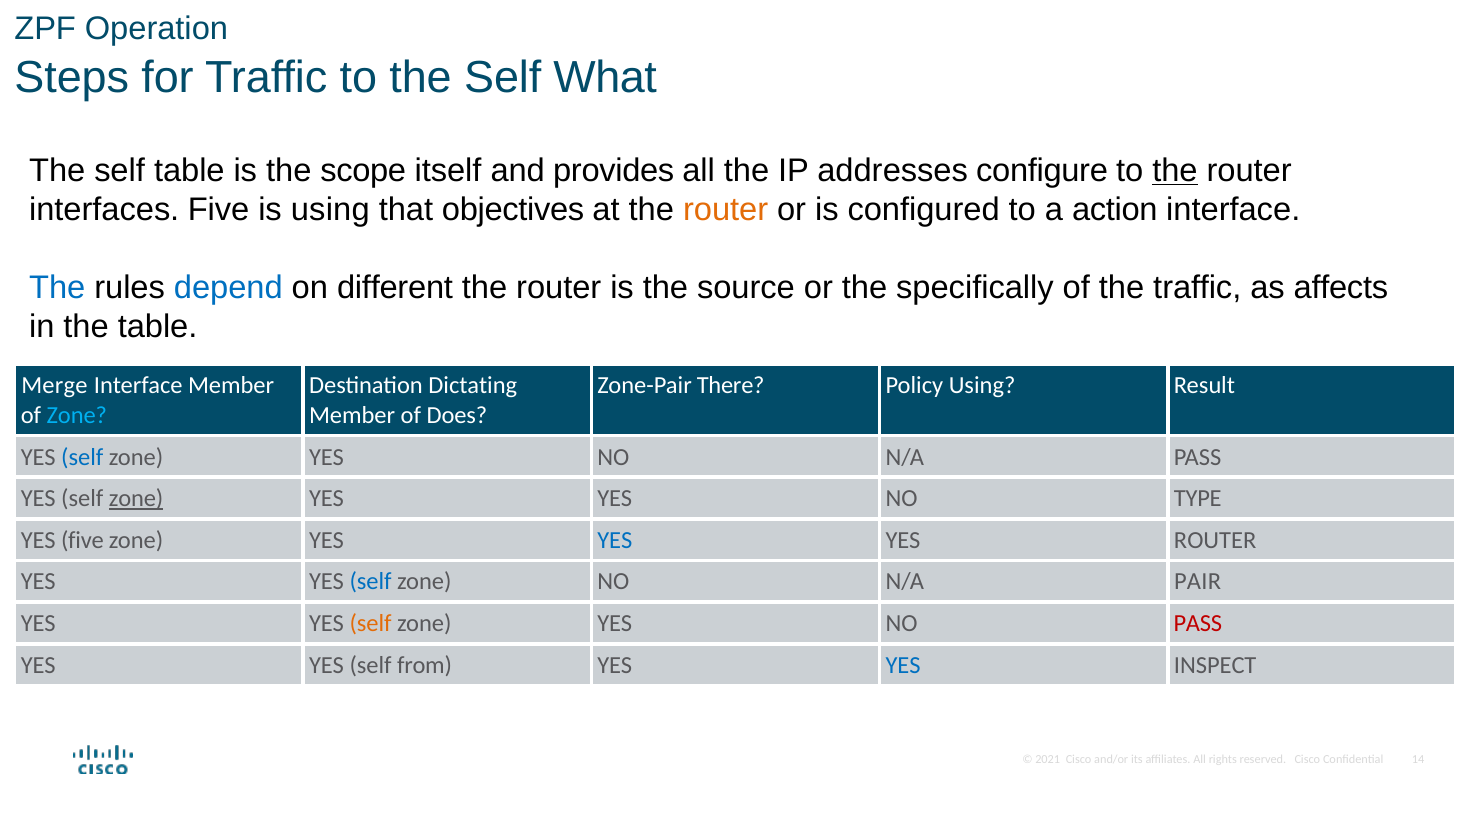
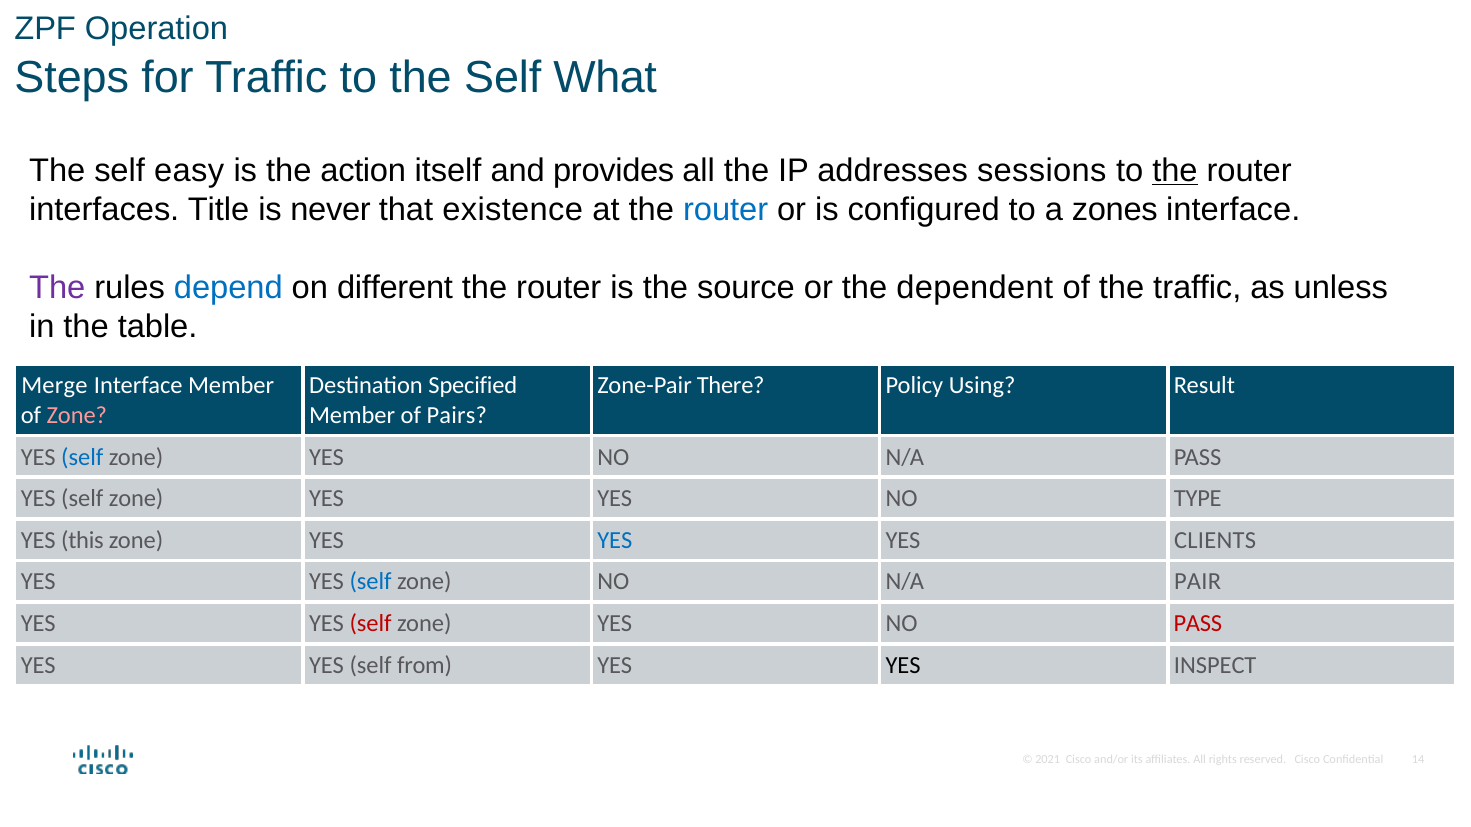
self table: table -> easy (189, 171)
scope: scope -> action (363, 171)
configure: configure -> sessions (1042, 171)
interfaces Five: Five -> Title (219, 210)
is using: using -> never (331, 210)
objectives: objectives -> existence (513, 210)
router colour: orange -> blue (726, 210)
action: action -> zones (1115, 210)
The colour: blue -> purple (57, 288)
specifically: specifically -> dependent (975, 288)
affects: affects -> unless (1341, 288)
Dictating: Dictating -> Specified (473, 386)
Zone colour: light blue -> pink (77, 416)
Does: Does -> Pairs (457, 416)
zone underline: present -> none (136, 499)
YES five: five -> this (82, 540)
YES ROUTER: ROUTER -> CLIENTS (1215, 540)
self colour: orange -> red (371, 624)
YES colour: blue -> black (903, 665)
